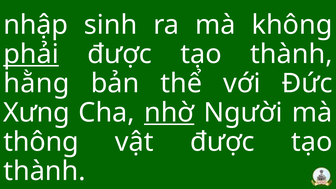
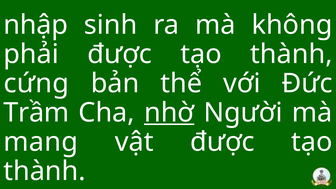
phải underline: present -> none (31, 54)
hằng: hằng -> cứng (36, 83)
Xưng: Xưng -> Trầm (36, 113)
thông: thông -> mang (41, 142)
